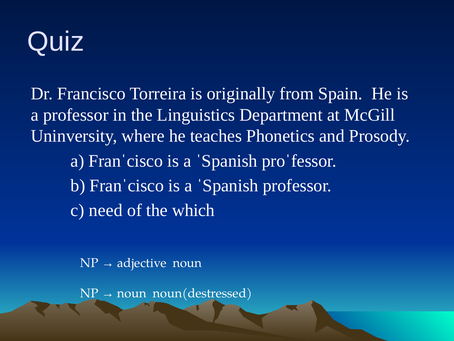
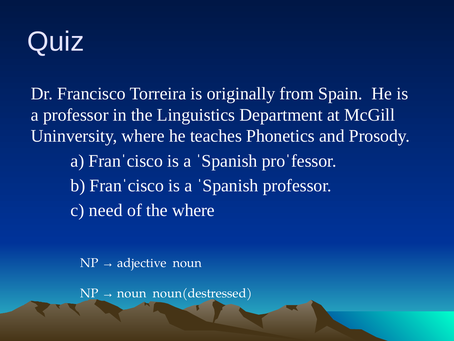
the which: which -> where (193, 210)
